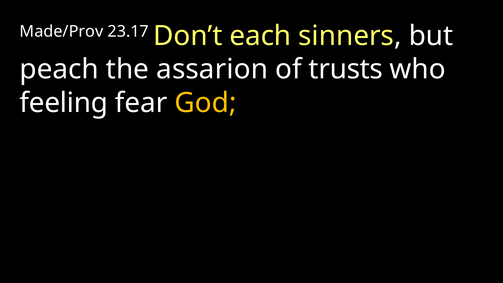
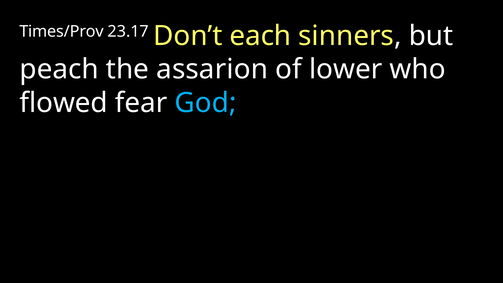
Made/Prov: Made/Prov -> Times/Prov (62, 31)
trusts: trusts -> lower (346, 69)
feeling: feeling -> flowed (64, 103)
God colour: yellow -> light blue (206, 103)
